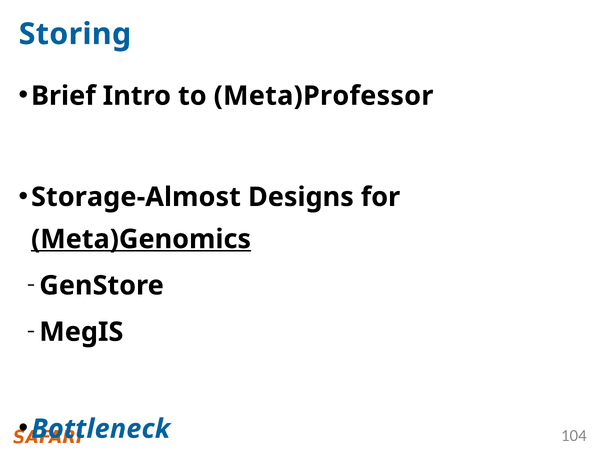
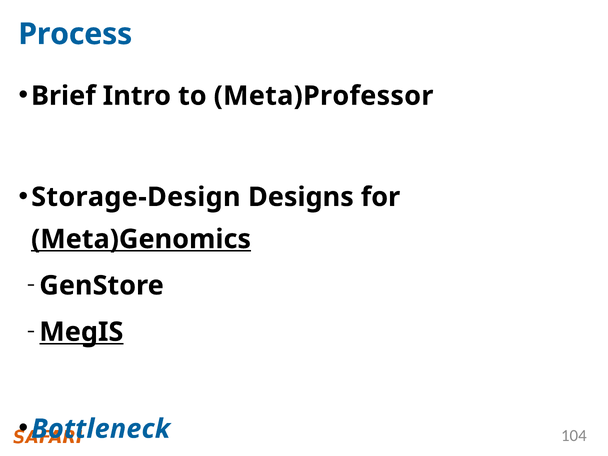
Storing: Storing -> Process (75, 34)
Storage-Almost: Storage-Almost -> Storage-Design (136, 197)
MegIS underline: none -> present (81, 332)
